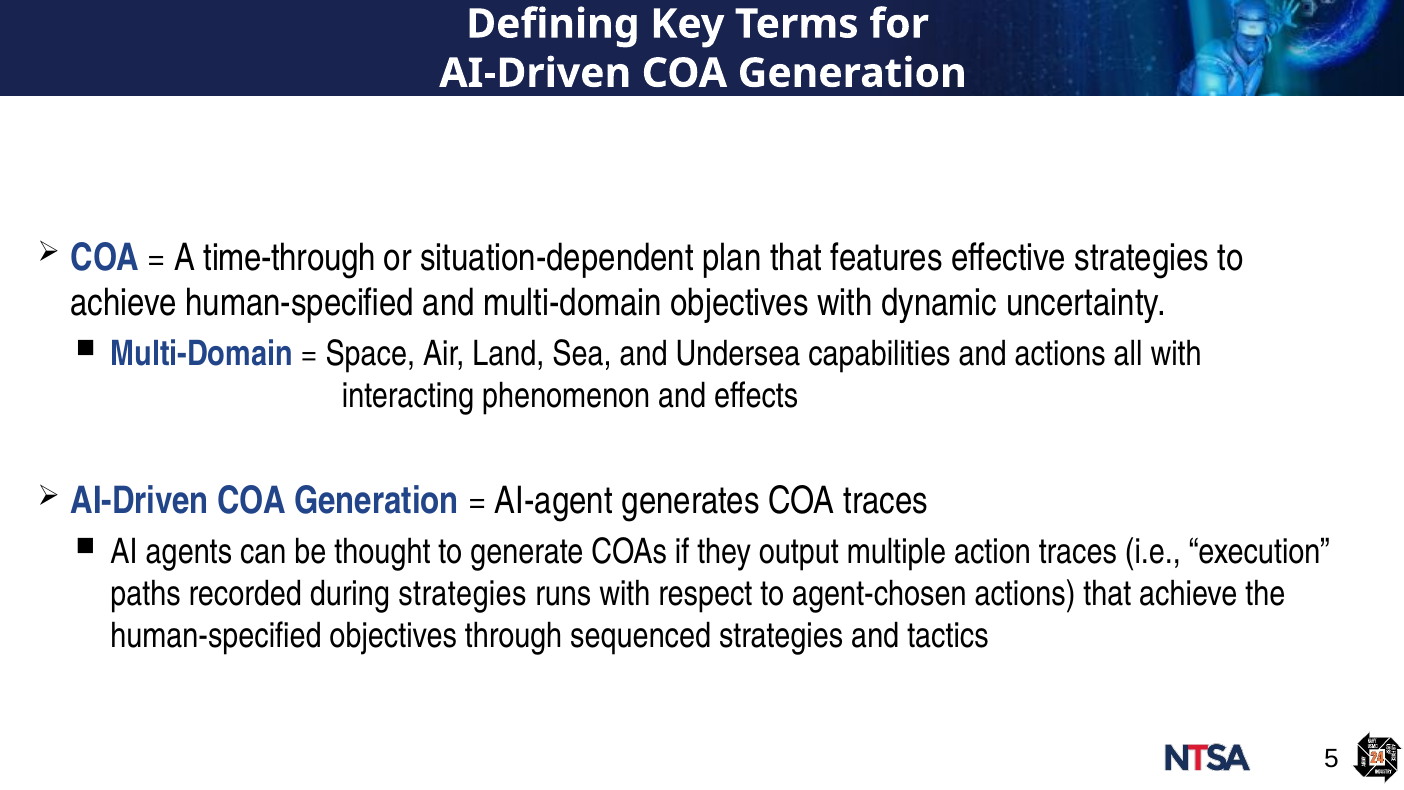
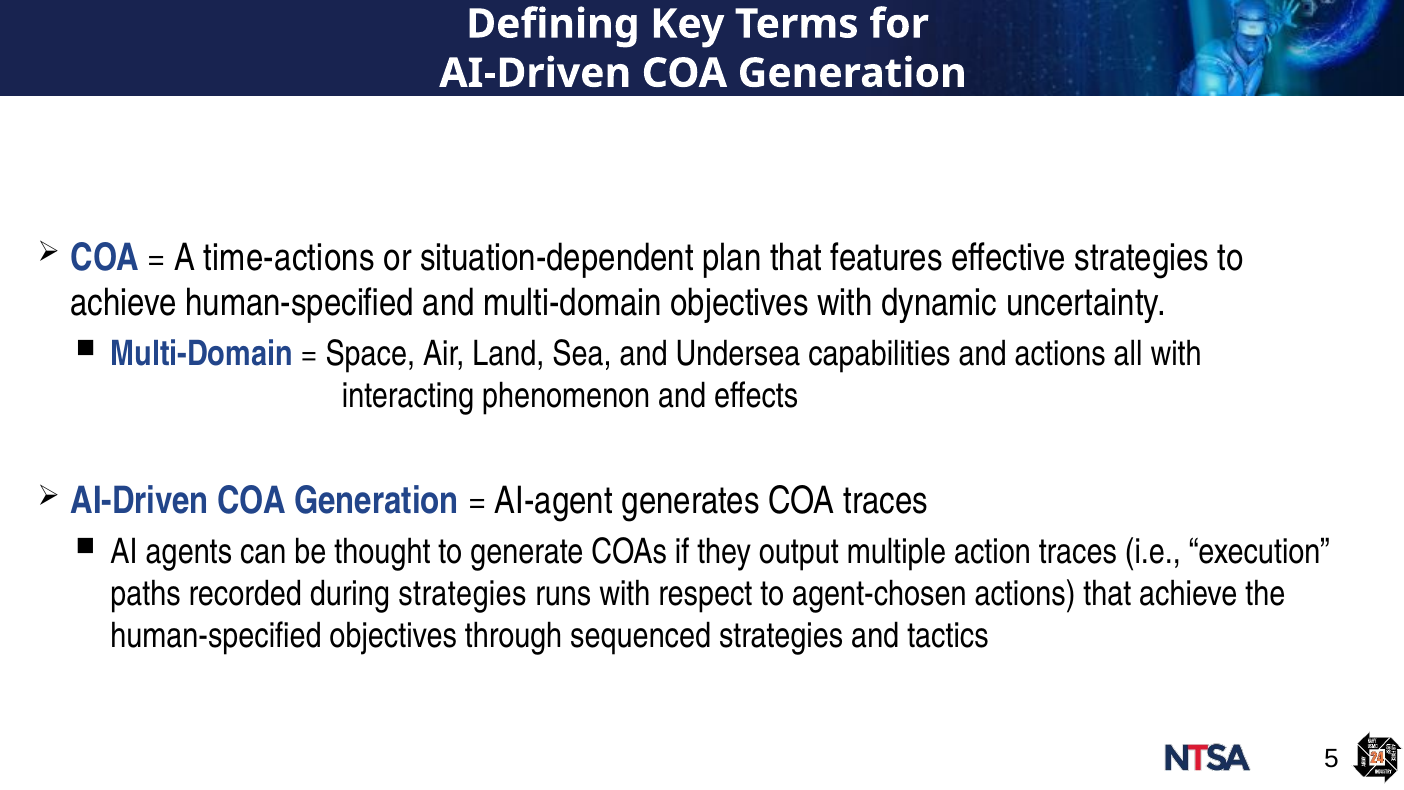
time-through: time-through -> time-actions (289, 258)
